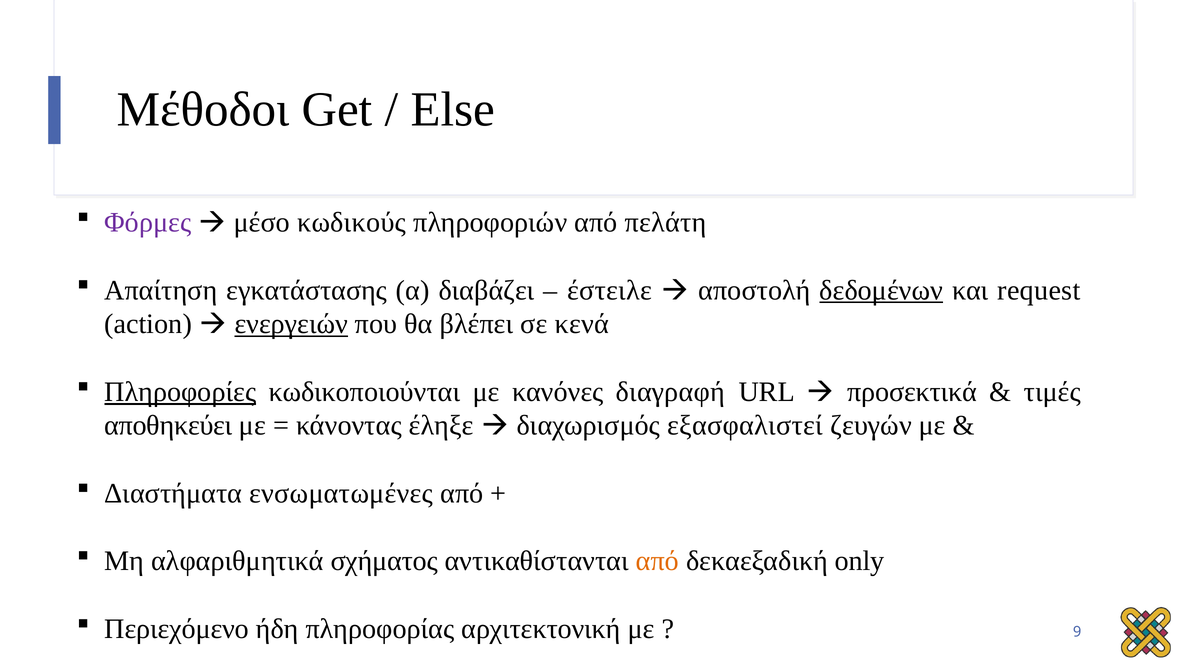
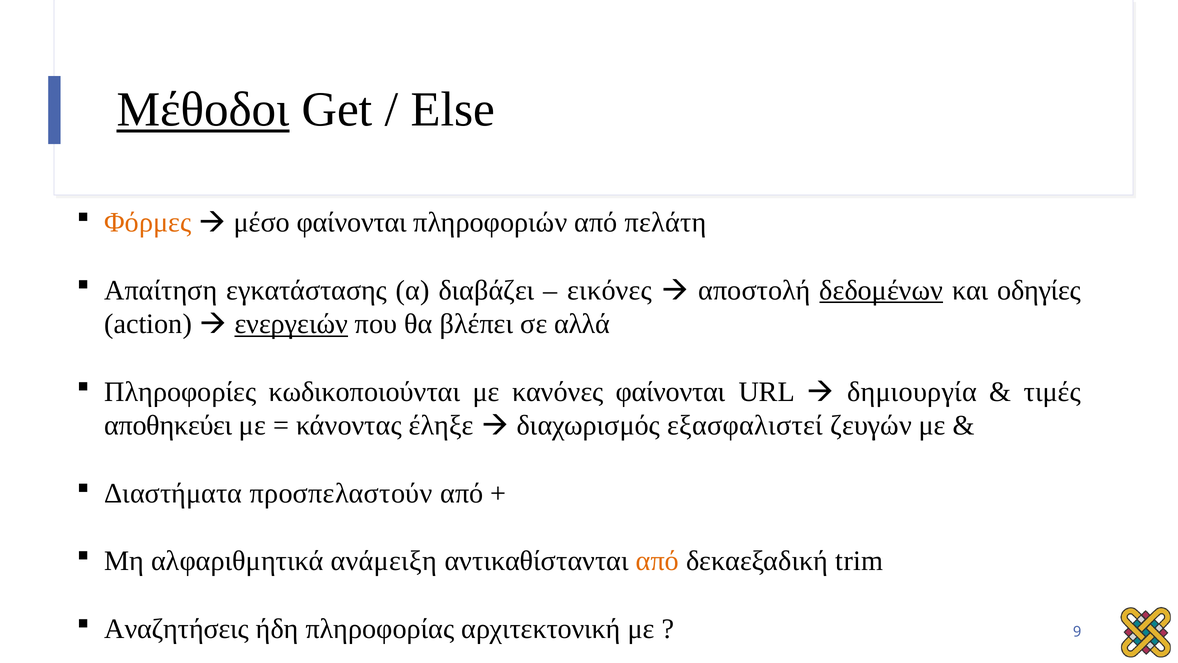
Μέθοδοι underline: none -> present (203, 110)
Φόρμες colour: purple -> orange (148, 222)
μέσο κωδικούς: κωδικούς -> φαίνονται (352, 222)
έστειλε: έστειλε -> εικόνες (610, 290)
request: request -> οδηγίες (1039, 290)
κενά: κενά -> αλλά (582, 324)
Πληροφορίες underline: present -> none (180, 392)
κανόνες διαγραφή: διαγραφή -> φαίνονται (671, 392)
προσεκτικά: προσεκτικά -> δημιουργία (912, 392)
ενσωματωμένες: ενσωματωμένες -> προσπελαστούν (341, 493)
σχήματος: σχήματος -> ανάμειξη (384, 561)
only: only -> trim (859, 561)
Περιεχόμενο: Περιεχόμενο -> Αναζητήσεις (177, 628)
